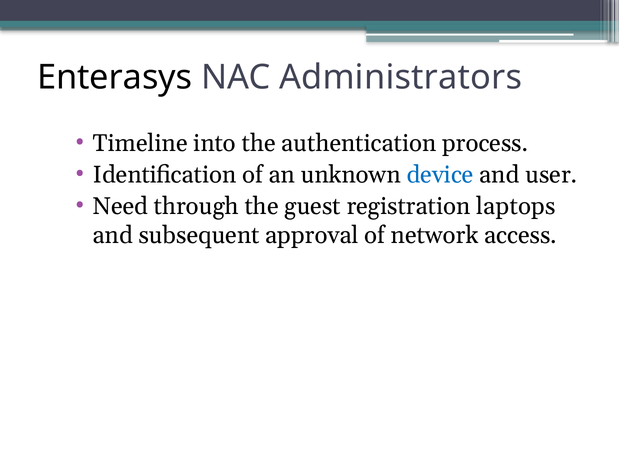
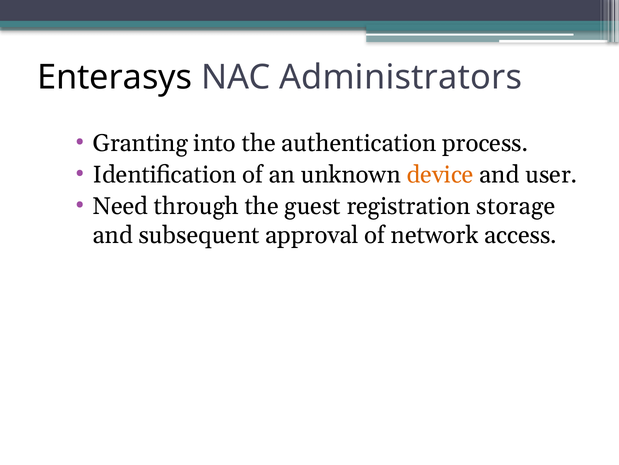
Timeline: Timeline -> Granting (140, 143)
device colour: blue -> orange (440, 174)
laptops: laptops -> storage (516, 206)
